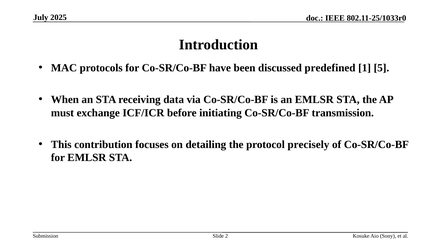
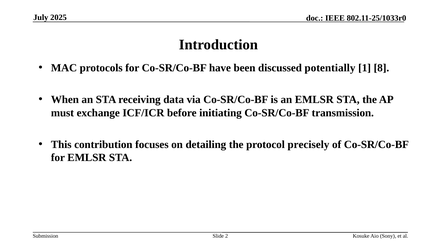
predefined: predefined -> potentially (330, 68)
5: 5 -> 8 (381, 68)
